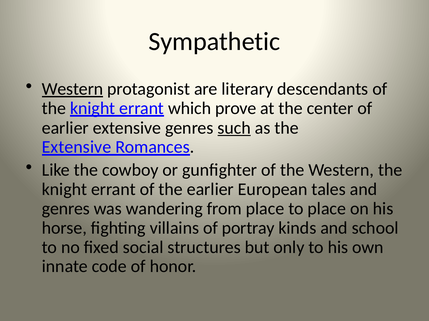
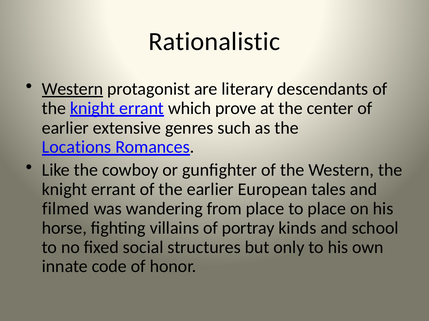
Sympathetic: Sympathetic -> Rationalistic (214, 42)
such underline: present -> none (234, 128)
Extensive: Extensive -> Locations (77, 147)
genres: genres -> filmed (66, 209)
